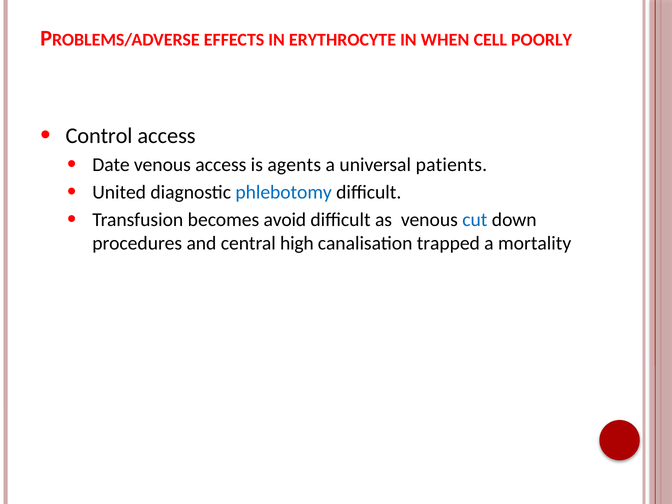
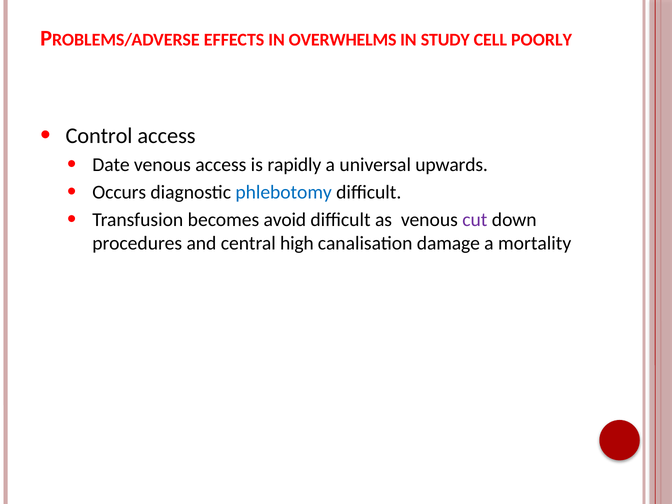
ERYTHROCYTE: ERYTHROCYTE -> OVERWHELMS (343, 40)
WHEN: WHEN -> STUDY (445, 40)
agents: agents -> rapidly (294, 165)
patients: patients -> upwards (452, 165)
United: United -> Occurs (119, 192)
cut colour: blue -> purple (475, 220)
trapped: trapped -> damage (448, 243)
